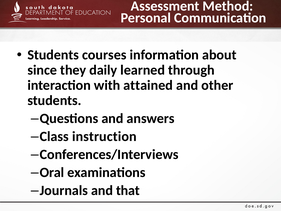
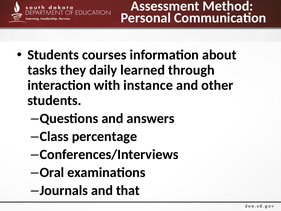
since: since -> tasks (42, 70)
attained: attained -> instance (148, 85)
instruction: instruction -> percentage (104, 136)
